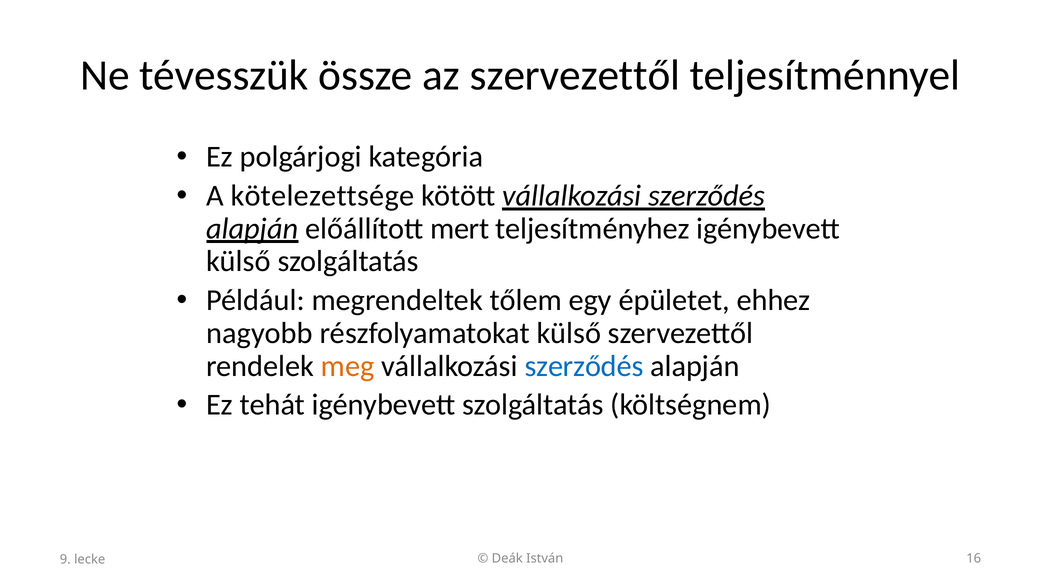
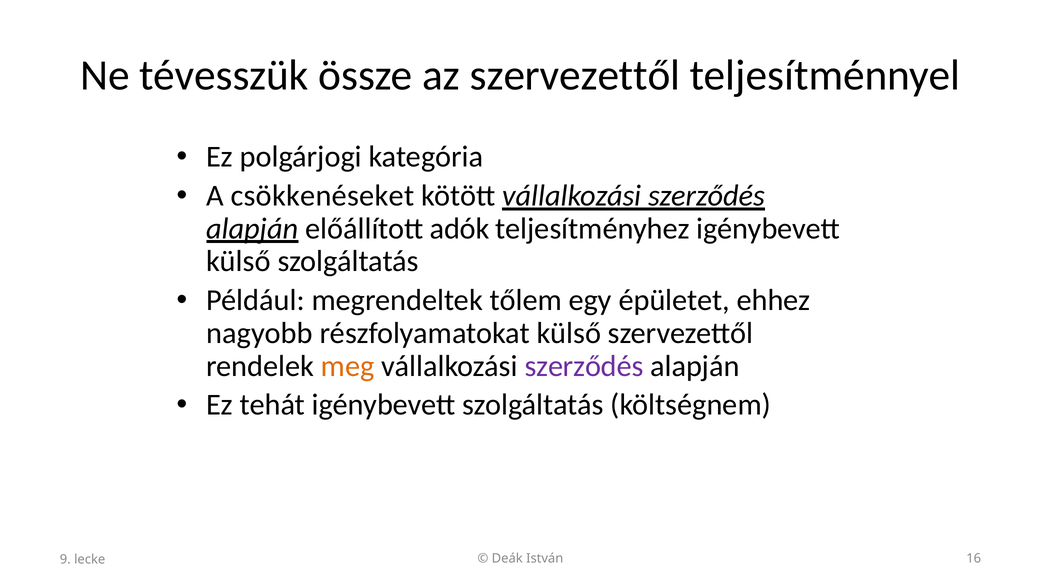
kötelezettsége: kötelezettsége -> csökkenéseket (322, 196)
mert: mert -> adók (460, 228)
szerződés colour: blue -> purple (584, 366)
